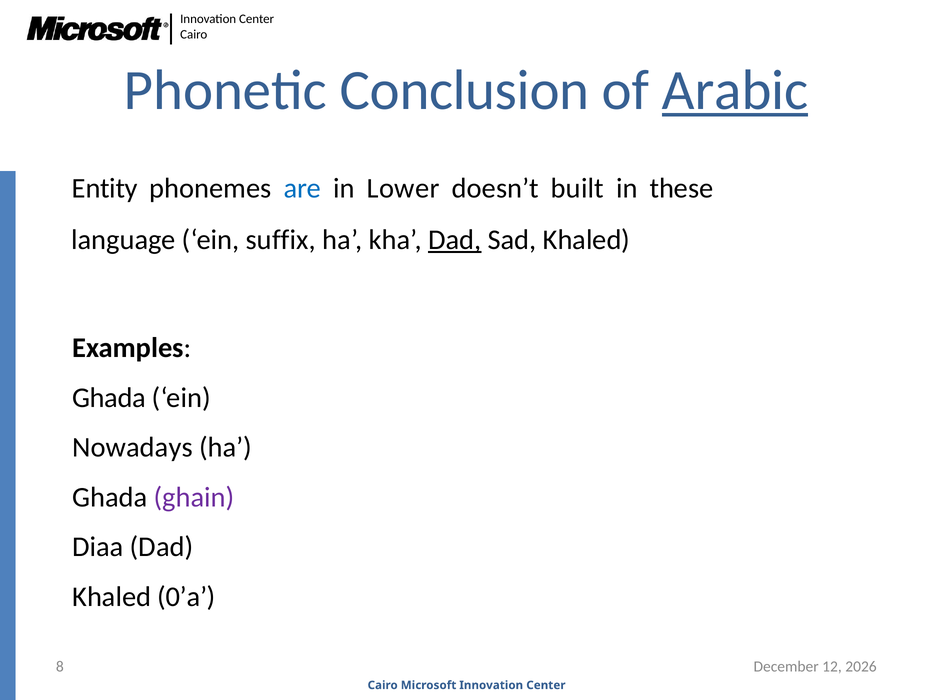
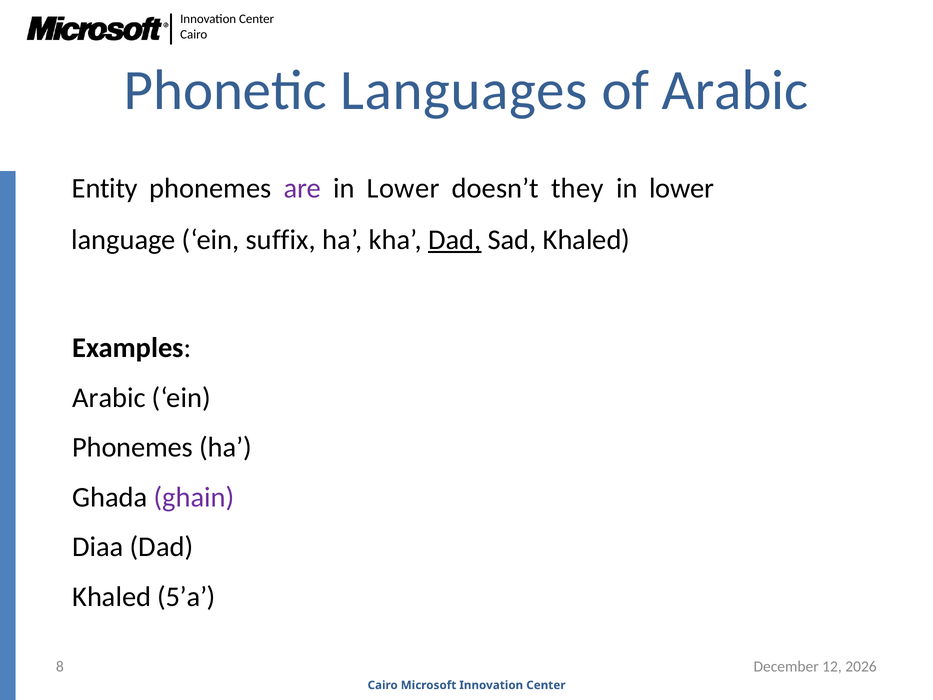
Conclusion: Conclusion -> Languages (464, 90)
Arabic underline: present -> none (735, 90)
are colour: blue -> purple (302, 188)
built: built -> they (577, 188)
these: these -> lower (682, 188)
Ghada: Ghada -> Arabic (109, 398)
Nowadays: Nowadays -> Phonemes (133, 447)
0’a: 0’a -> 5’a (186, 597)
